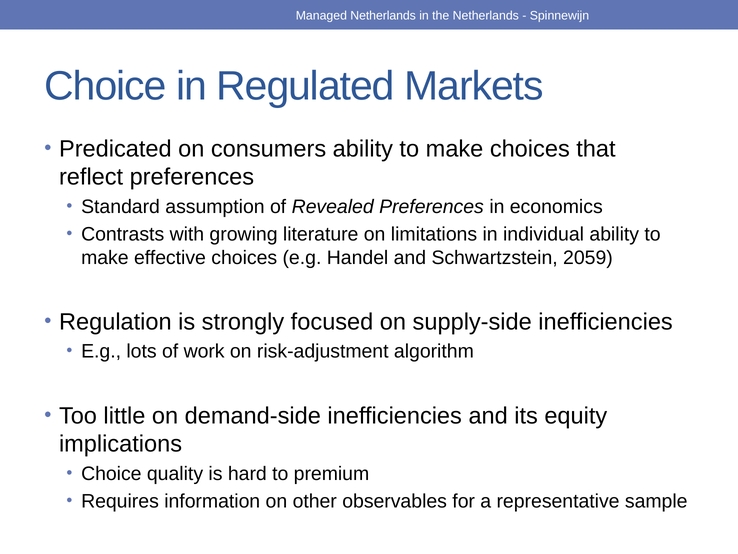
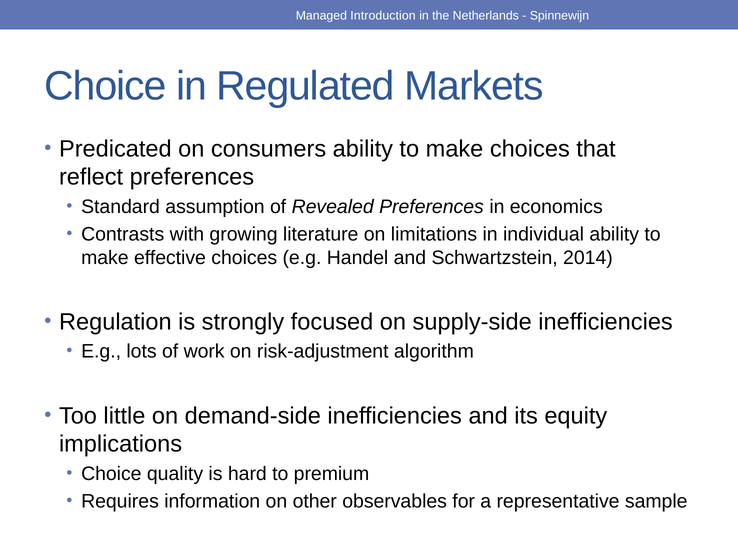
Managed Netherlands: Netherlands -> Introduction (383, 16)
2059: 2059 -> 2014 (588, 257)
